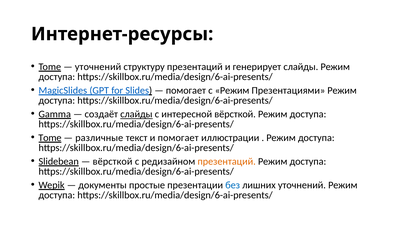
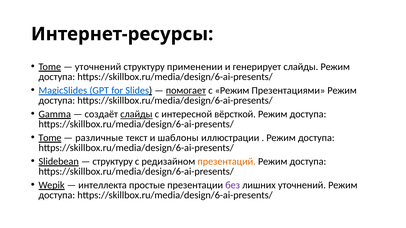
структуру презентаций: презентаций -> применении (195, 67)
помогает underline: none -> present (186, 91)
и помогает: помогает -> шаблоны (178, 138)
вёрсткой: вёрсткой -> структуру (113, 162)
документы: документы -> интеллекта (103, 185)
без colour: blue -> purple (233, 185)
